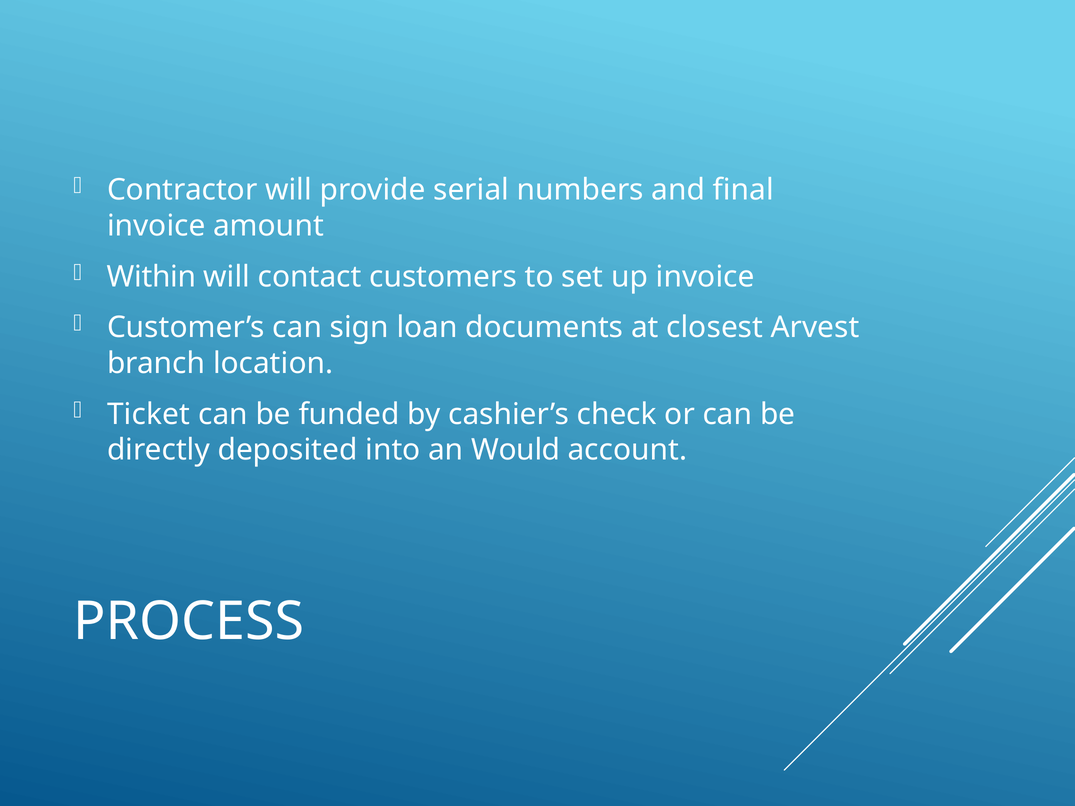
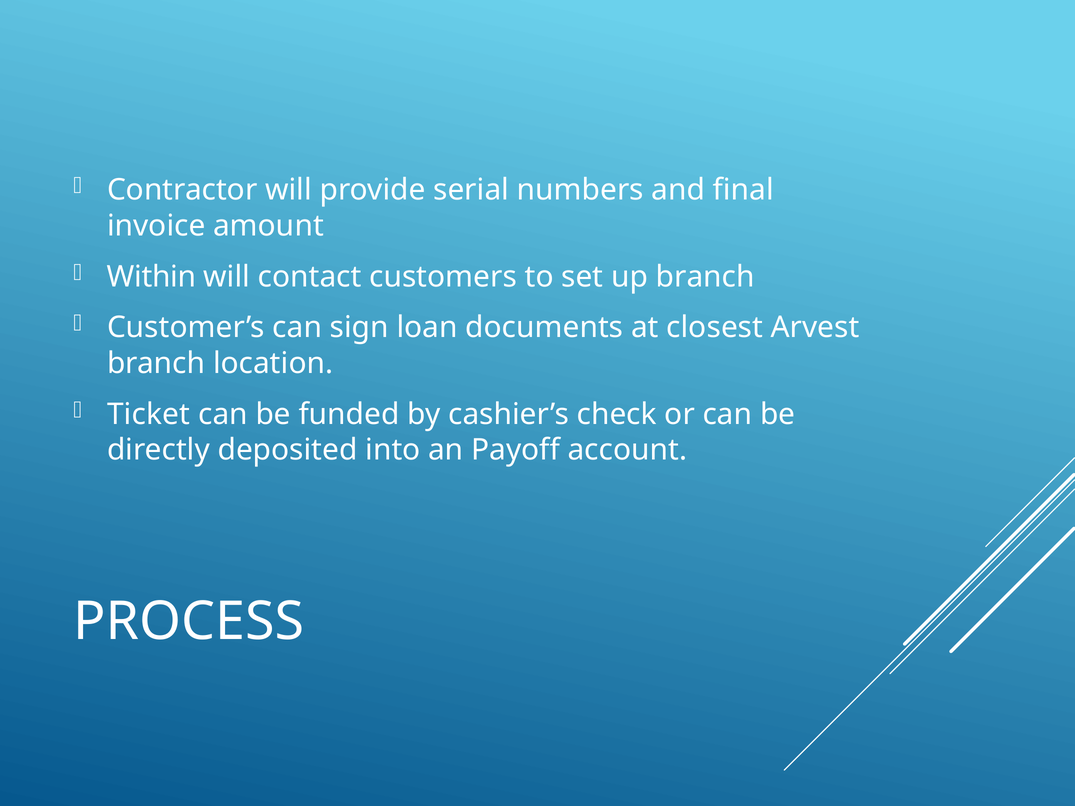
up invoice: invoice -> branch (705, 277)
Would: Would -> Payoff (516, 450)
